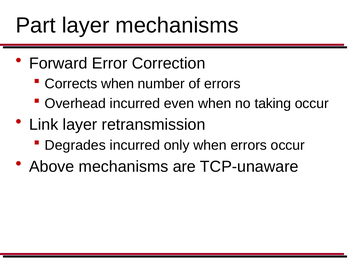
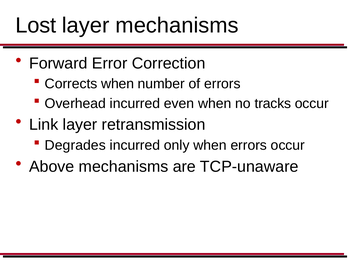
Part: Part -> Lost (36, 25)
taking: taking -> tracks (273, 104)
